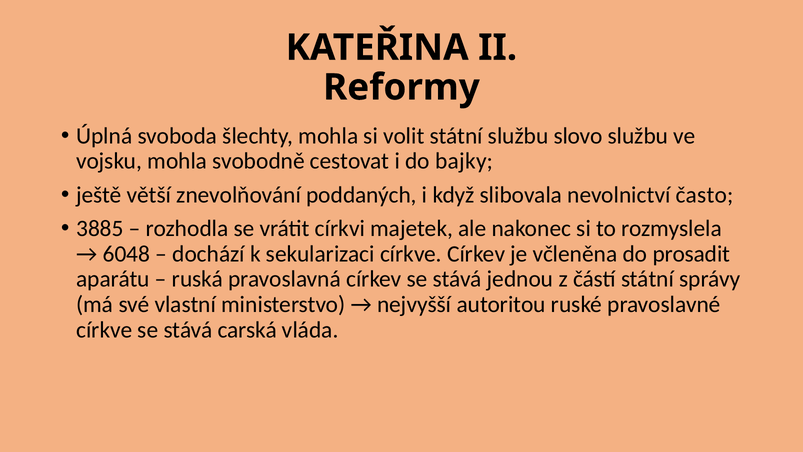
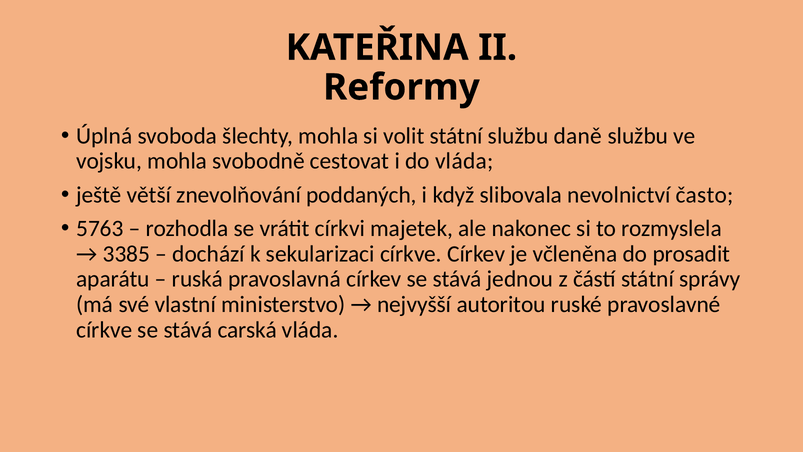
slovo: slovo -> daně (578, 136)
do bajky: bajky -> vláda (464, 161)
3885: 3885 -> 5763 (100, 228)
6048: 6048 -> 3385 (126, 254)
